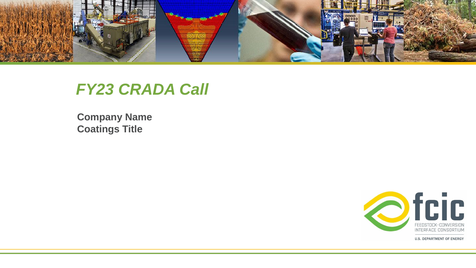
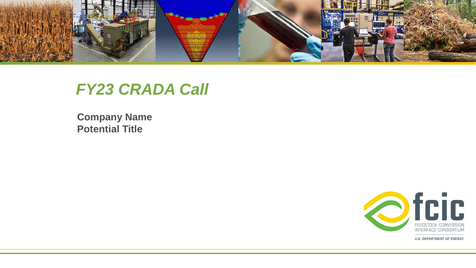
Coatings: Coatings -> Potential (98, 129)
